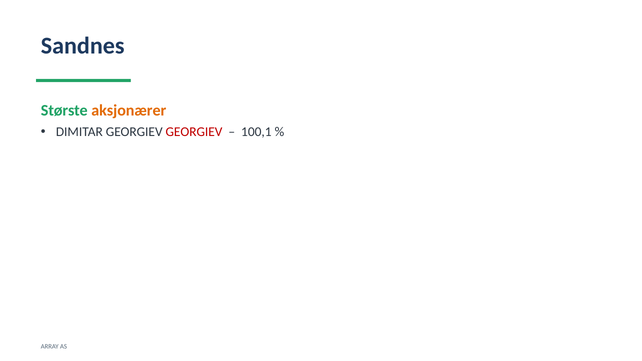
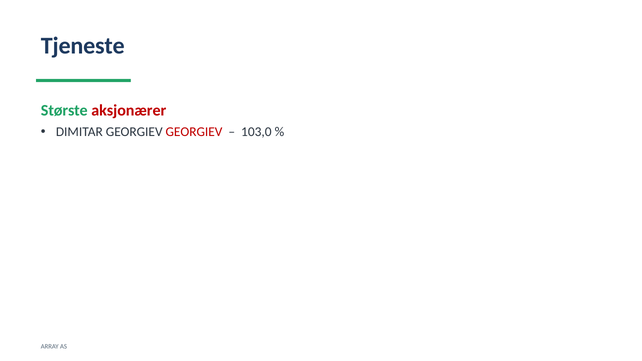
Sandnes: Sandnes -> Tjeneste (83, 46)
aksjonærer colour: orange -> red (129, 111)
100,1: 100,1 -> 103,0 (256, 132)
